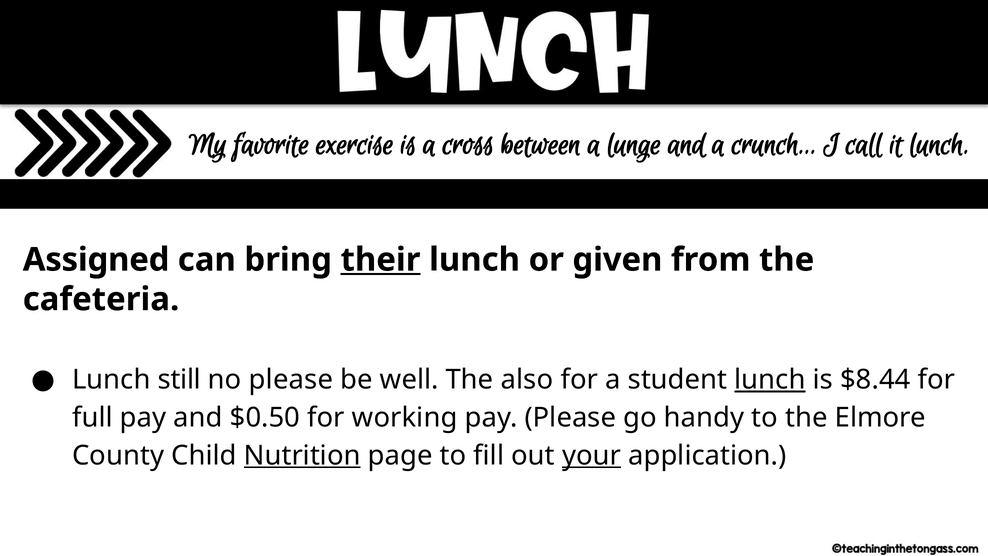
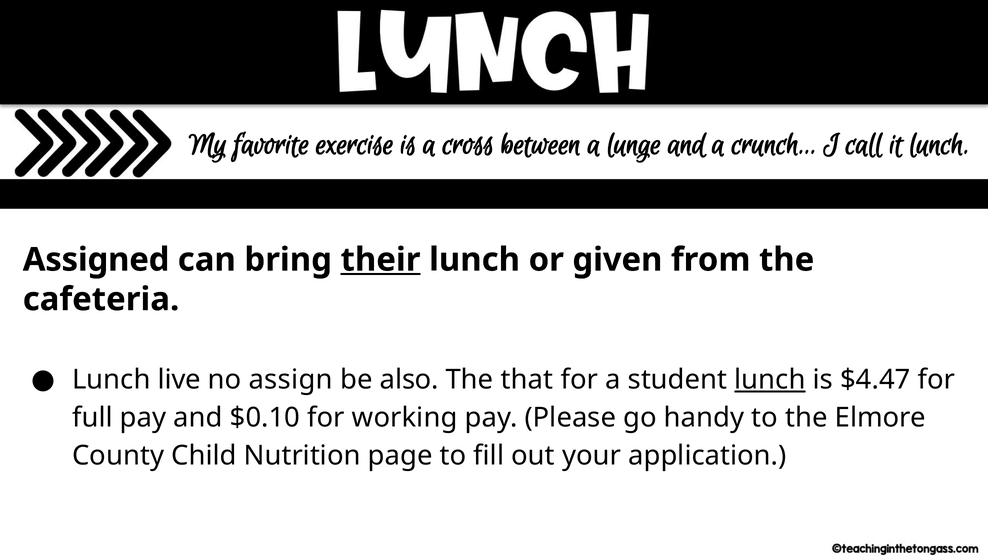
still: still -> live (179, 379)
no please: please -> assign (291, 379)
well: well -> also (409, 379)
also: also -> that (527, 379)
$8.44: $8.44 -> $4.47 (875, 379)
$0.50: $0.50 -> $0.10 (265, 417)
Nutrition underline: present -> none (302, 455)
your underline: present -> none (592, 455)
